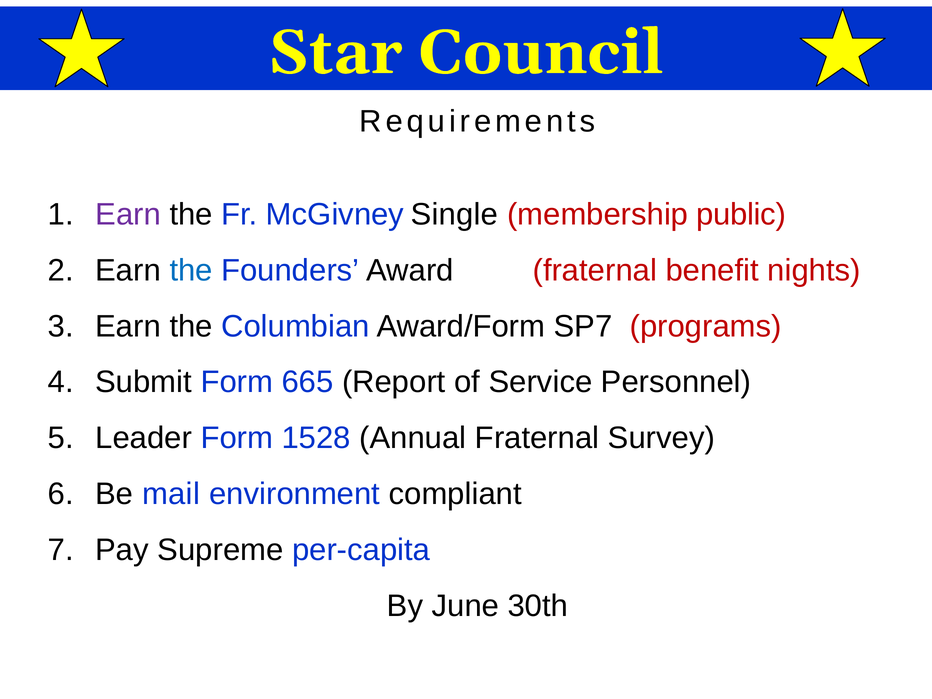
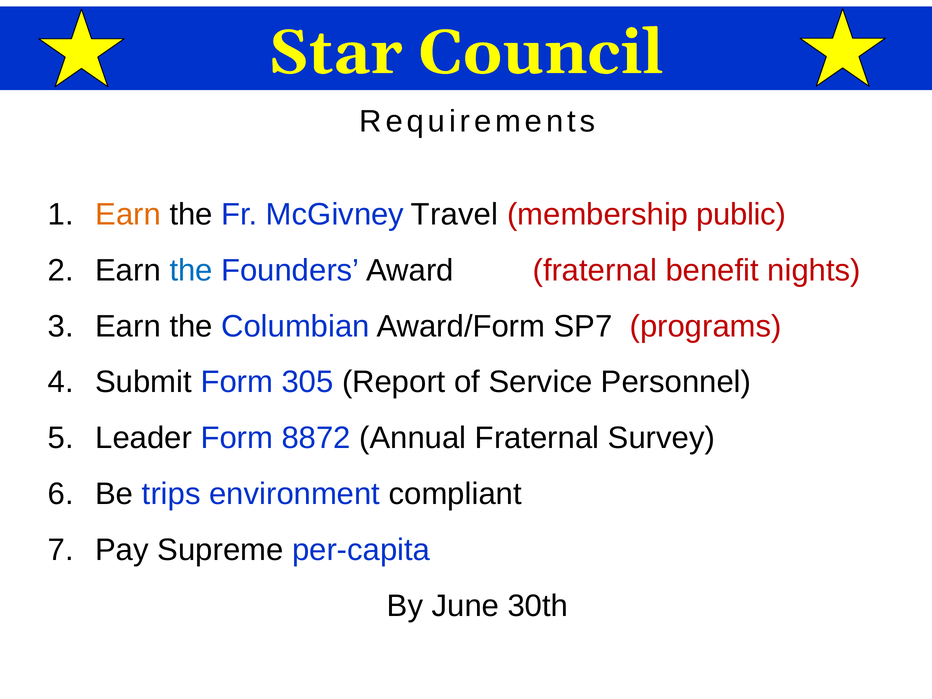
Earn colour: purple -> orange (128, 214)
Single: Single -> Travel (455, 214)
665: 665 -> 305 (308, 382)
1528: 1528 -> 8872 (316, 438)
mail: mail -> trips (171, 494)
